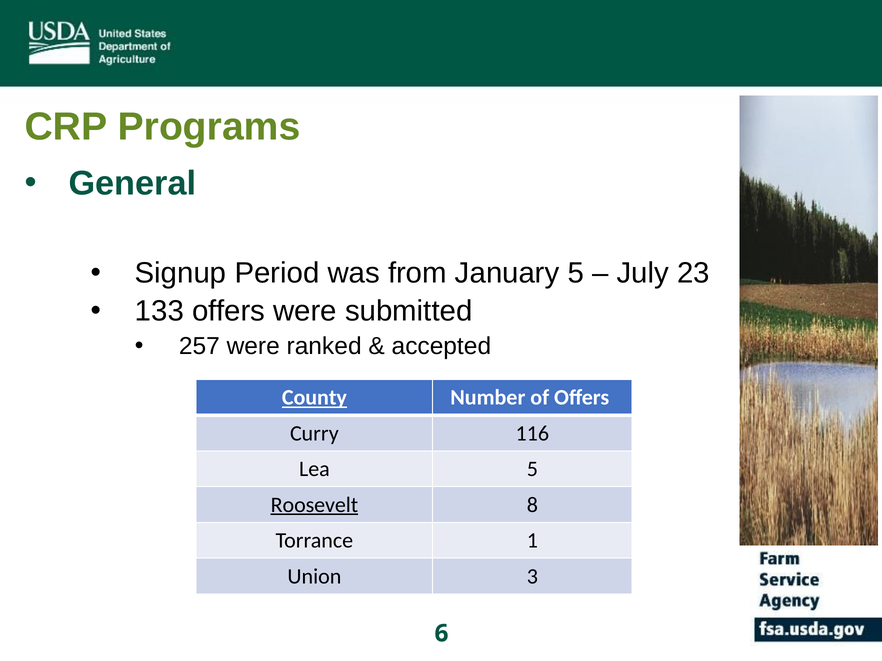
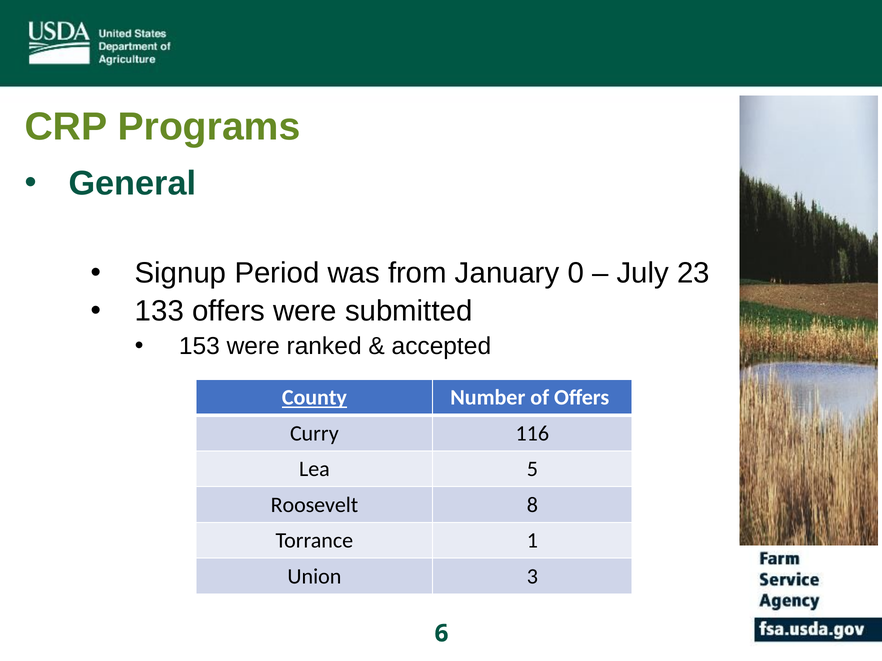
January 5: 5 -> 0 (576, 274)
257: 257 -> 153 (199, 347)
Roosevelt underline: present -> none (314, 505)
